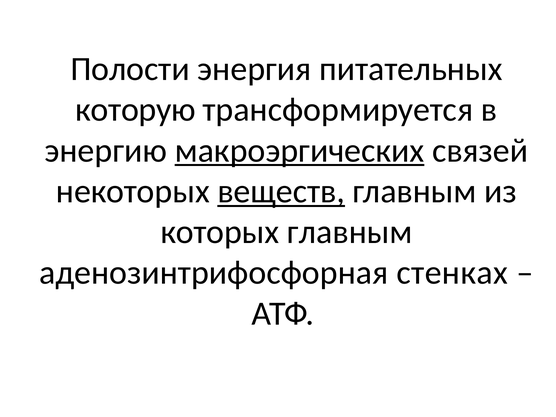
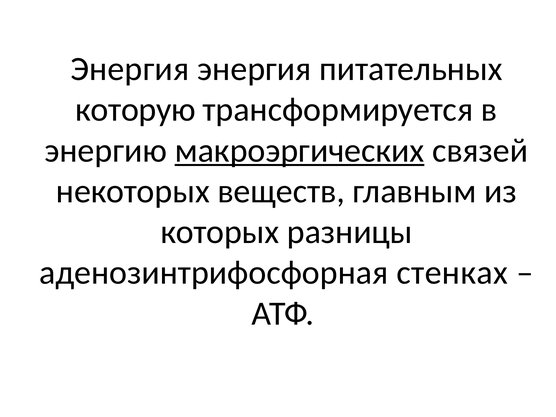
Полости: Полости -> Энергия (130, 69)
веществ underline: present -> none (281, 191)
которых главным: главным -> разницы (350, 232)
